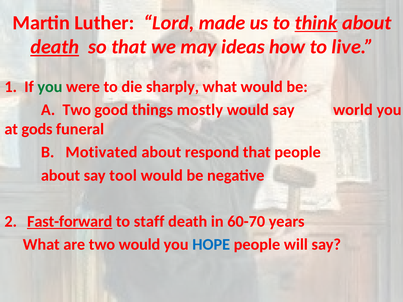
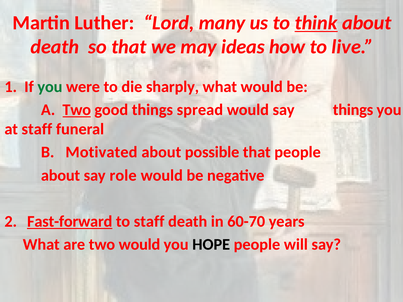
made: made -> many (222, 23)
death underline: present -> none (55, 47)
Two underline: none -> present (77, 110)
mostly: mostly -> spread (200, 110)
say world: world -> things (353, 110)
at gods: gods -> staff (37, 129)
respond: respond -> possible (212, 152)
tool: tool -> role (123, 175)
HOPE colour: blue -> black (211, 245)
